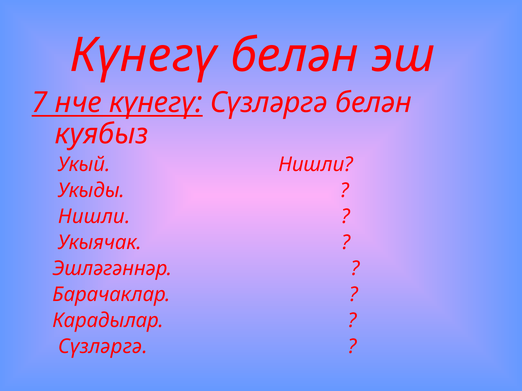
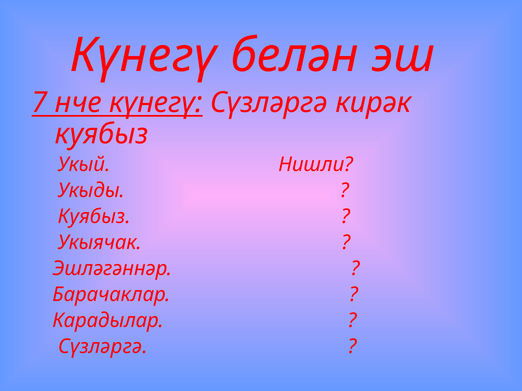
Сүзләргә белән: белән -> кирәк (373, 103)
Нишли: Нишли -> Куябыз (94, 217)
